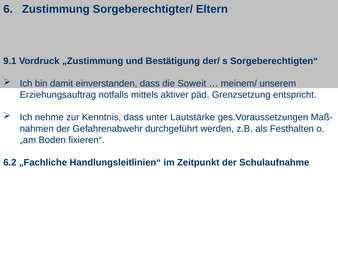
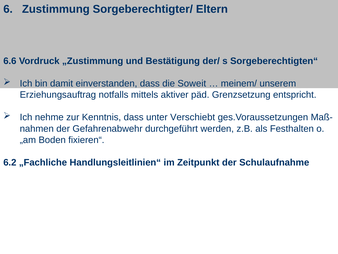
9.1: 9.1 -> 6.6 (10, 61)
Lautstärke: Lautstärke -> Verschiebt (193, 117)
